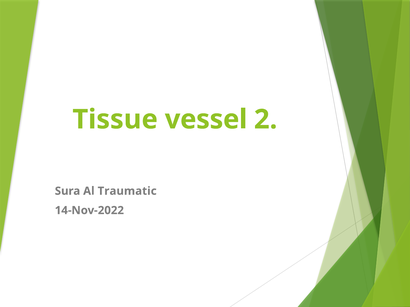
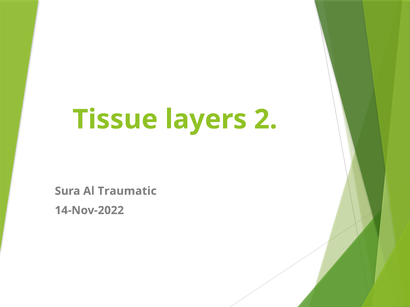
vessel: vessel -> layers (206, 120)
